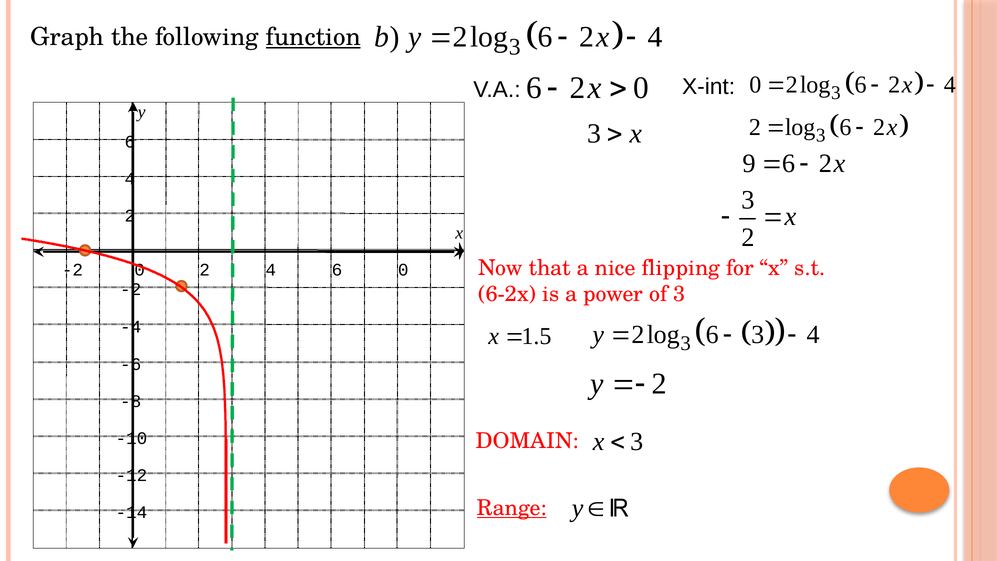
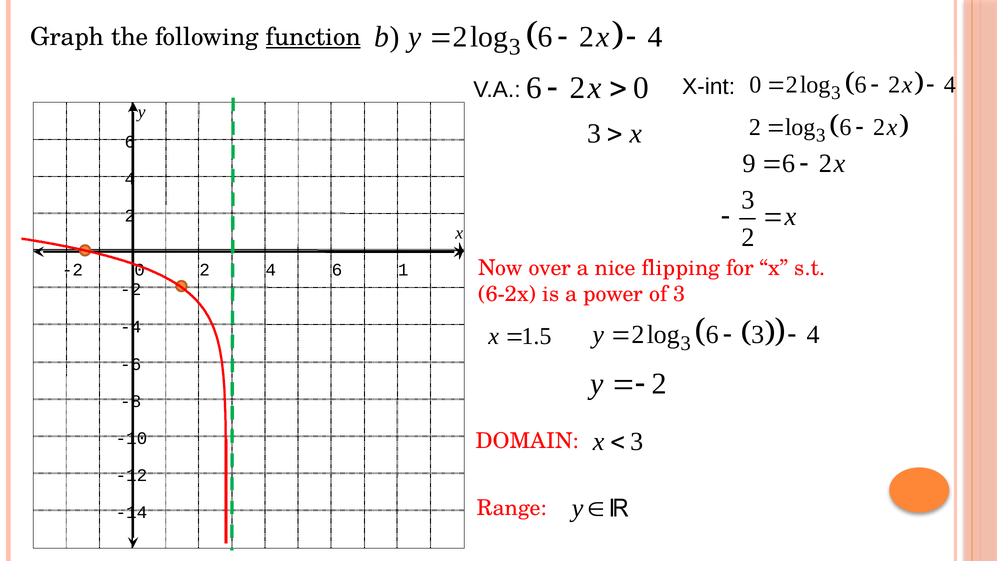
that: that -> over (550, 268)
6 0: 0 -> 1 (403, 270)
Range underline: present -> none (512, 508)
